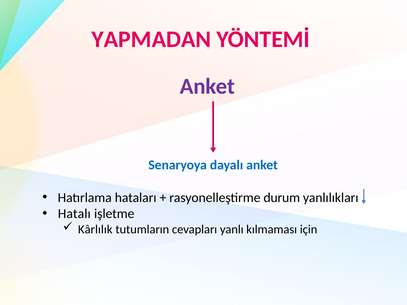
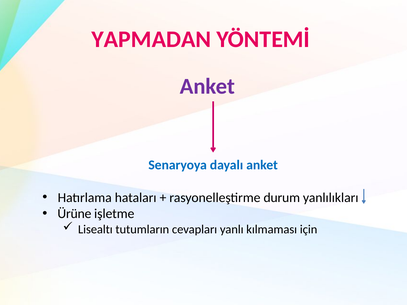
Hatalı: Hatalı -> Ürüne (74, 214)
Kârlılık: Kârlılık -> Lisealtı (95, 230)
